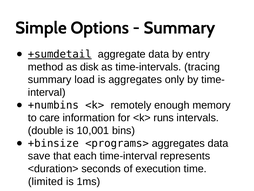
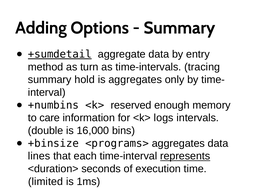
Simple: Simple -> Adding (41, 28)
disk: disk -> turn (89, 67)
load: load -> hold (85, 79)
remotely: remotely -> reserved (131, 105)
runs: runs -> logs (164, 118)
10,001: 10,001 -> 16,000 (93, 130)
save: save -> lines (39, 156)
represents underline: none -> present (185, 156)
